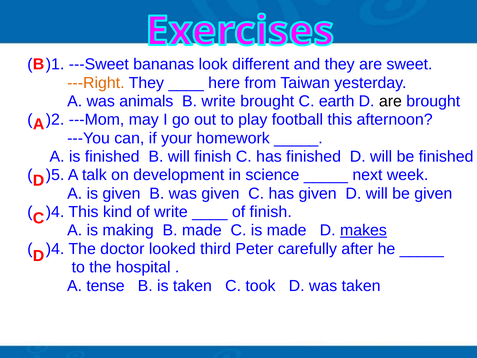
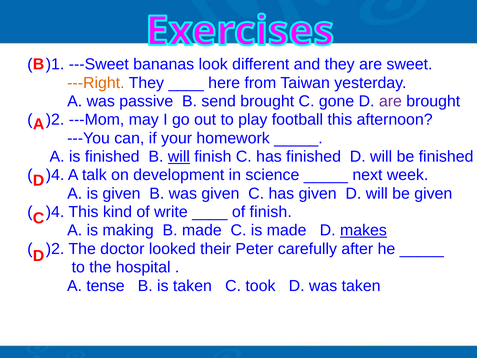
animals: animals -> passive (146, 101)
B write: write -> send (219, 101)
earth: earth -> gone (337, 101)
are colour: black -> purple (390, 101)
will underline: none -> present (179, 156)
)5: )5 -> )4 (55, 175)
)4: )4 -> )2 (55, 249)
third: third -> their (216, 249)
